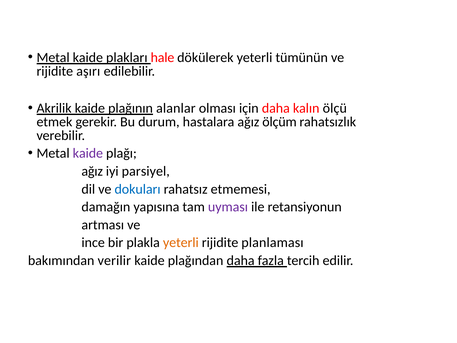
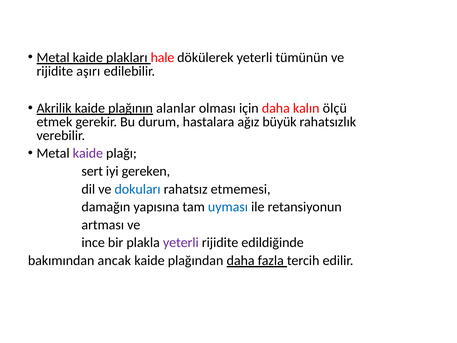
ölçüm: ölçüm -> büyük (279, 122)
ağız: ağız -> sert (92, 171)
parsiyel: parsiyel -> gereken (146, 171)
uyması colour: purple -> blue (228, 207)
yeterli colour: orange -> purple (181, 243)
planlaması: planlaması -> edildiğinde (273, 243)
verilir: verilir -> ancak (114, 260)
